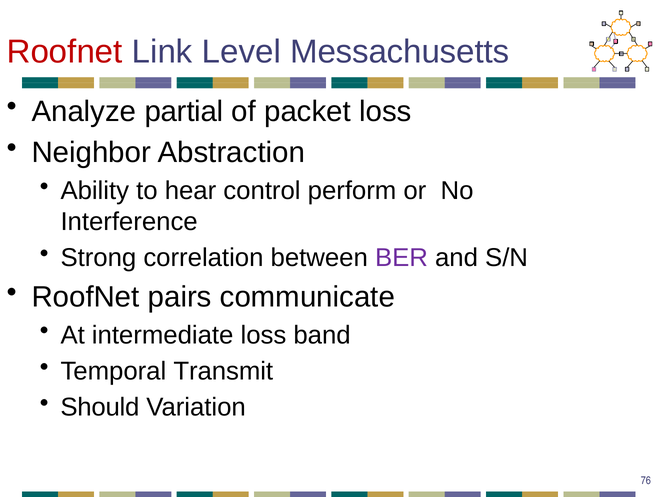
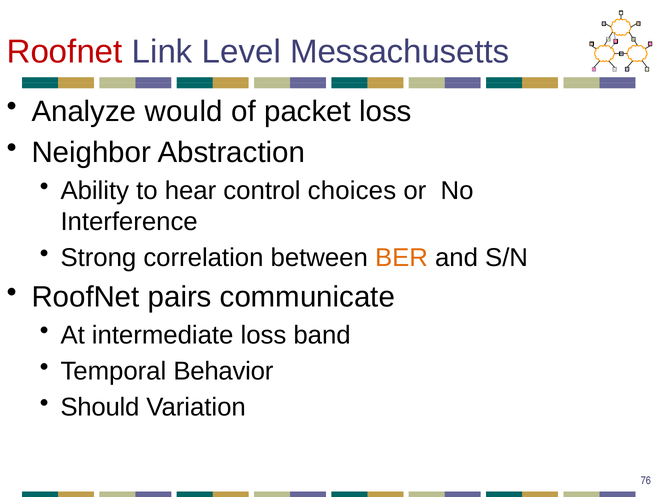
partial: partial -> would (184, 111)
perform: perform -> choices (352, 191)
BER colour: purple -> orange (401, 258)
Transmit: Transmit -> Behavior (223, 371)
